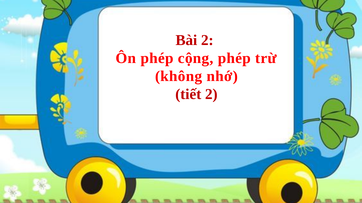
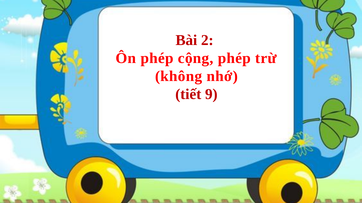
tiết 2: 2 -> 9 (211, 95)
